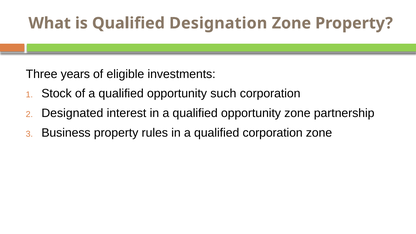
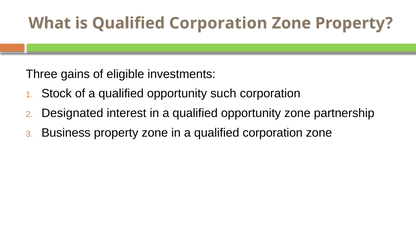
is Qualified Designation: Designation -> Corporation (218, 23)
years: years -> gains (75, 74)
property rules: rules -> zone (155, 133)
